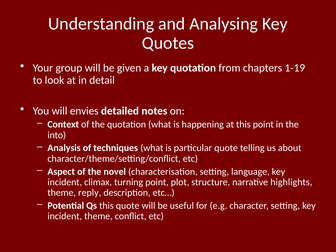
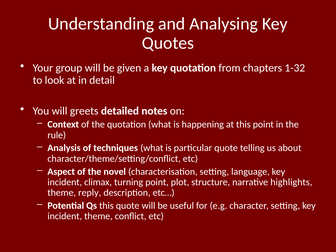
1-19: 1-19 -> 1-32 (295, 68)
envies: envies -> greets (84, 111)
into: into -> rule (57, 135)
